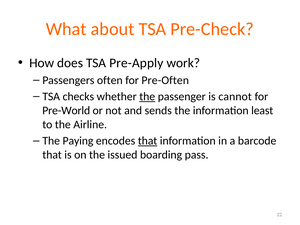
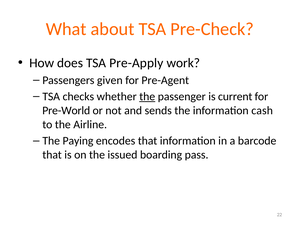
often: often -> given (110, 80)
Pre-Often: Pre-Often -> Pre-Agent (165, 80)
cannot: cannot -> current (235, 97)
least: least -> cash (262, 111)
that underline: present -> none (148, 141)
